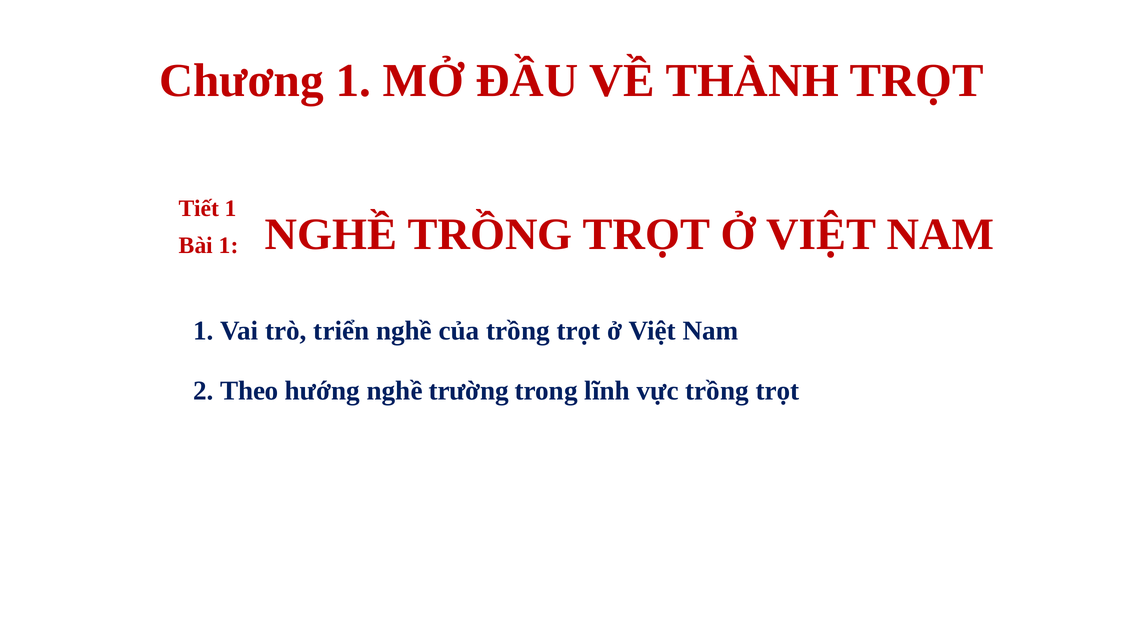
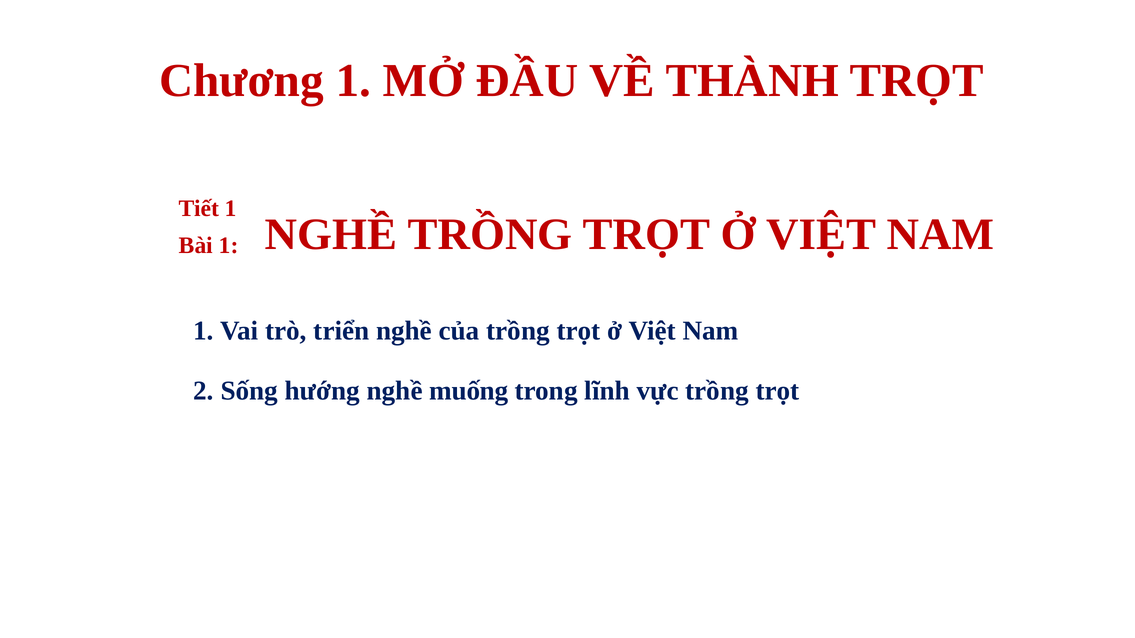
Theo: Theo -> Sống (249, 391)
trường: trường -> muống (469, 391)
